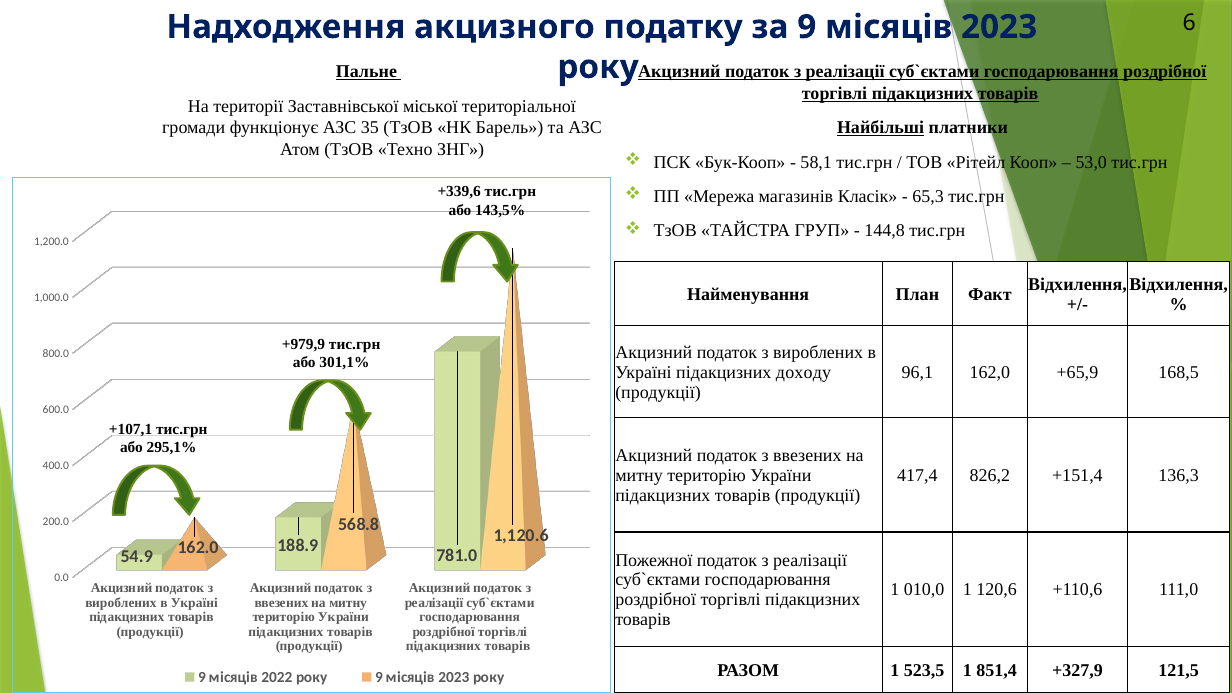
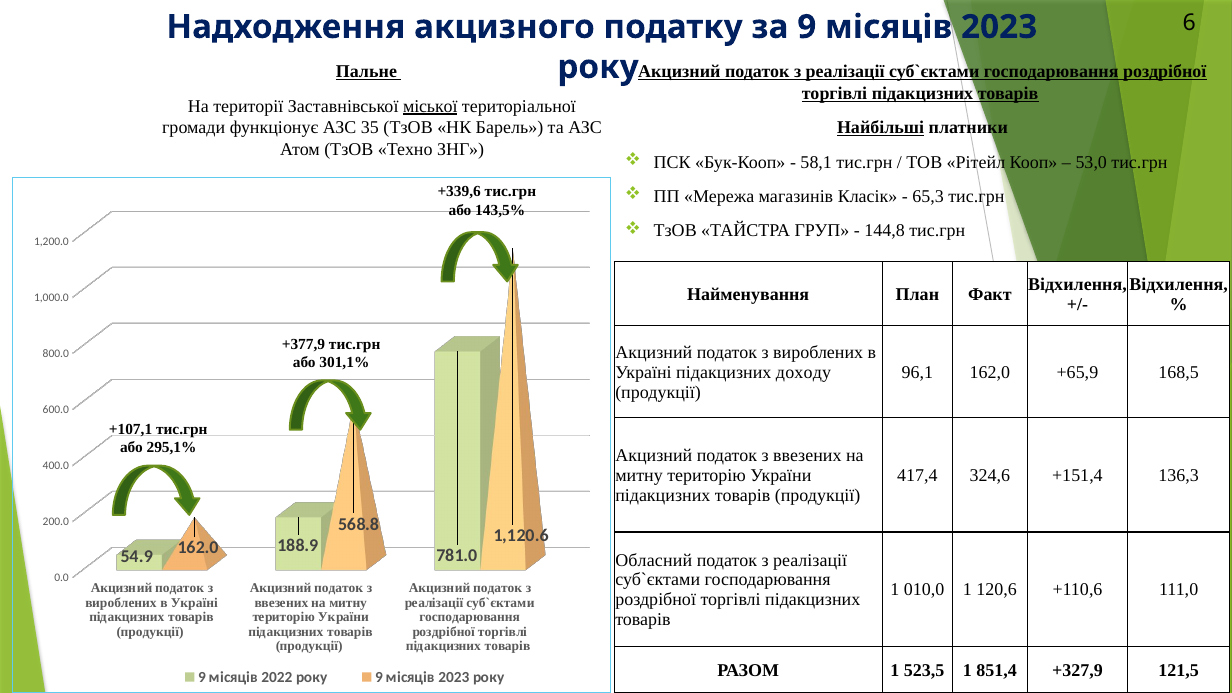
міської underline: none -> present (430, 106)
+979,9: +979,9 -> +377,9 (303, 344)
826,2: 826,2 -> 324,6 (990, 475)
Пожежної: Пожежної -> Обласний (654, 560)
